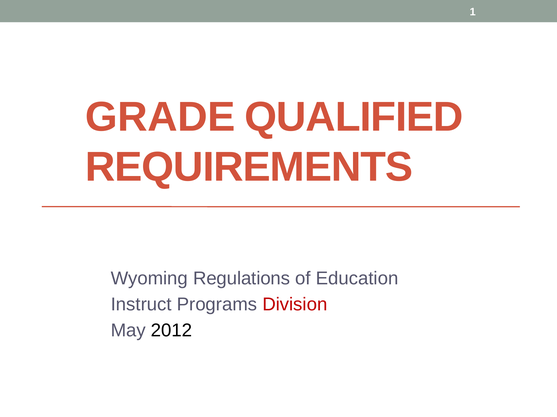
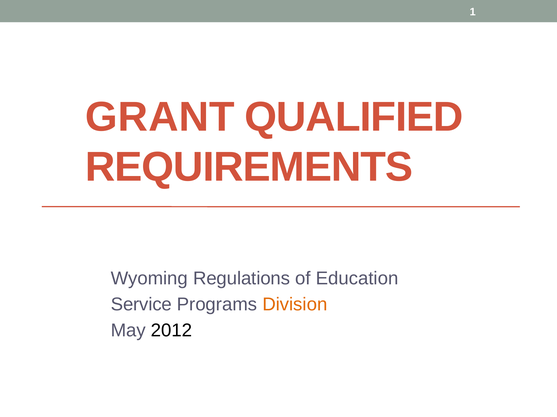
GRADE: GRADE -> GRANT (160, 117)
Instruct: Instruct -> Service (141, 305)
Division colour: red -> orange (295, 305)
